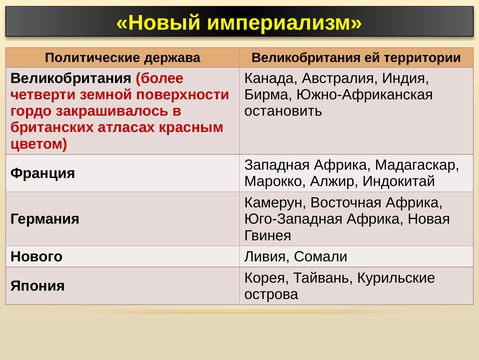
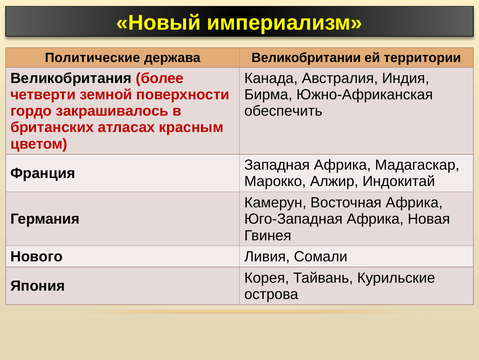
держава Великобритания: Великобритания -> Великобритании (306, 58)
остановить: остановить -> обеспечить (283, 111)
